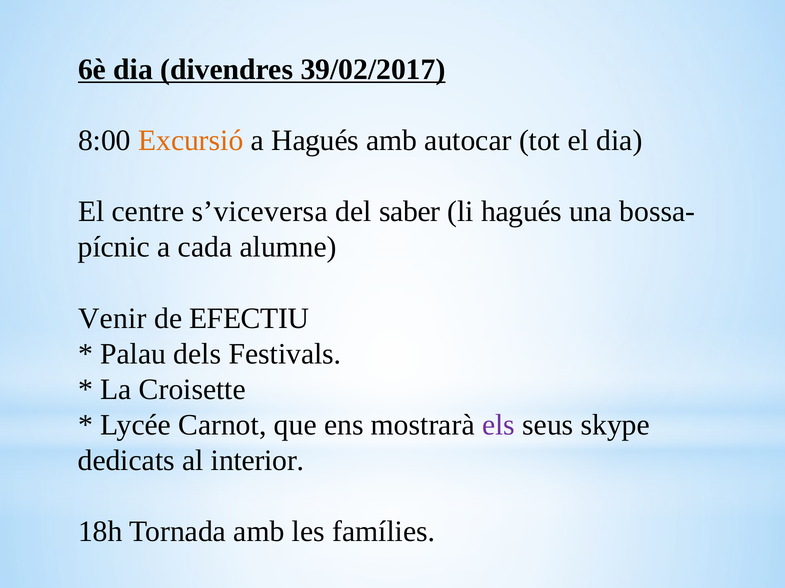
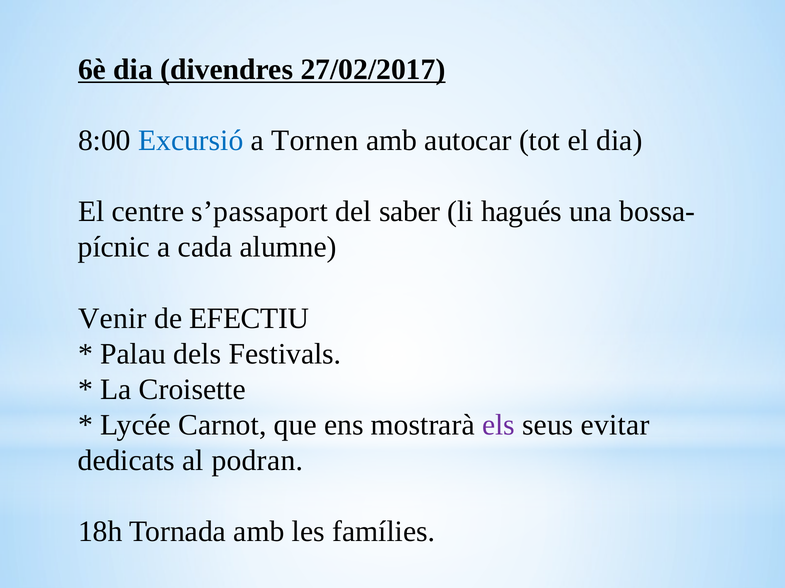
39/02/2017: 39/02/2017 -> 27/02/2017 (373, 69)
Excursió colour: orange -> blue (191, 141)
a Hagués: Hagués -> Tornen (315, 141)
s’viceversa: s’viceversa -> s’passaport (260, 212)
skype: skype -> evitar (615, 425)
interior: interior -> podran (257, 461)
